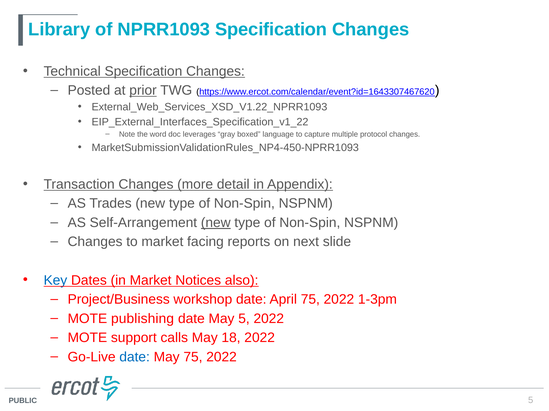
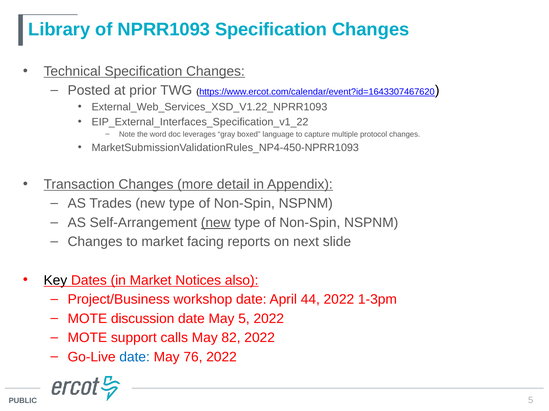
prior underline: present -> none (143, 91)
Key colour: blue -> black (55, 281)
April 75: 75 -> 44 (310, 300)
publishing: publishing -> discussion (143, 319)
18: 18 -> 82 (231, 338)
May 75: 75 -> 76 (193, 358)
